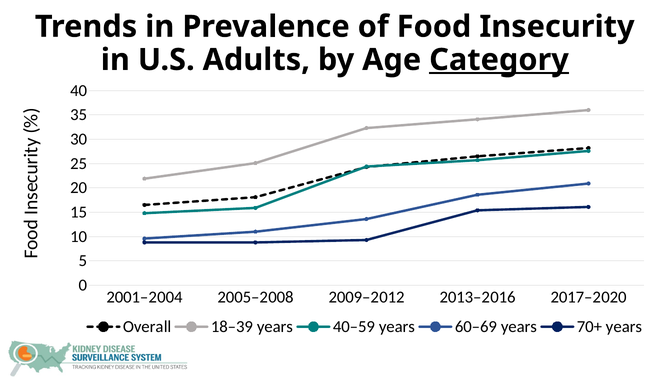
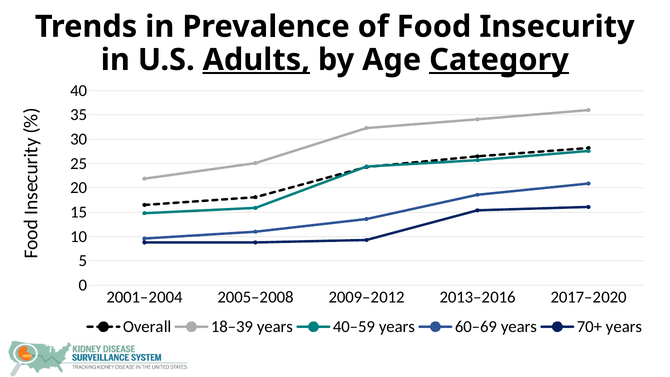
Adults underline: none -> present (256, 60)
